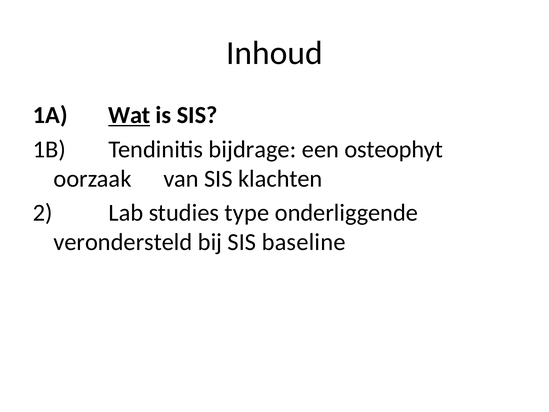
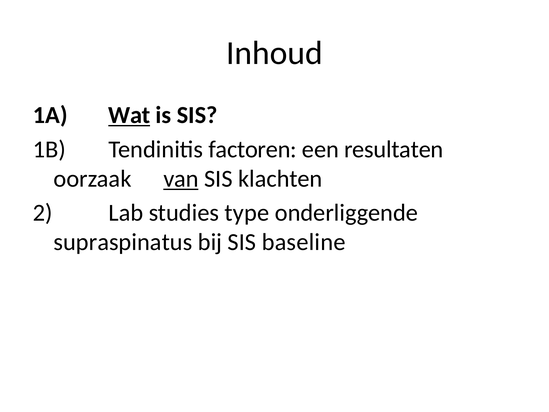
bijdrage: bijdrage -> factoren (253, 149)
osteophyt: osteophyt -> resultaten (394, 149)
van underline: none -> present (181, 179)
verondersteld: verondersteld -> supraspinatus (123, 242)
